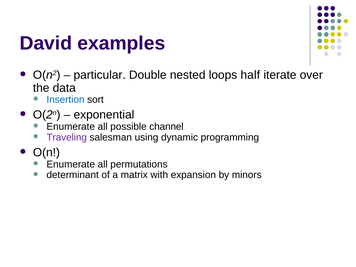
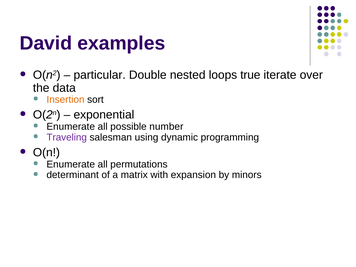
half: half -> true (250, 75)
Insertion colour: blue -> orange (65, 100)
channel: channel -> number (166, 127)
